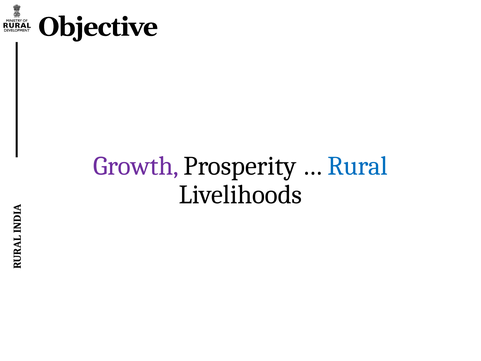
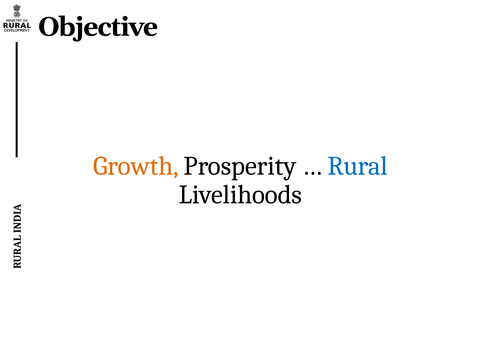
Growth colour: purple -> orange (136, 166)
